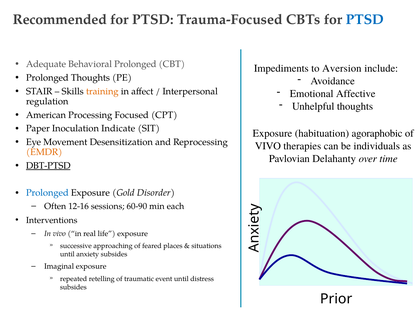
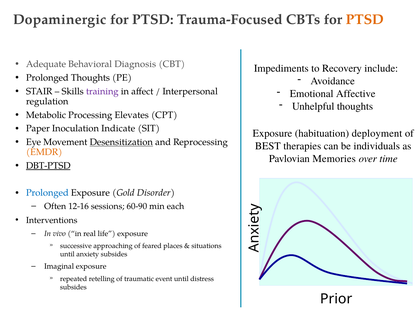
Recommended: Recommended -> Dopaminergic (60, 19)
PTSD colour: blue -> orange (365, 19)
Behavioral Prolonged: Prolonged -> Diagnosis (135, 64)
Aversion: Aversion -> Recovery (342, 68)
training colour: orange -> purple (102, 91)
American: American -> Metabolic (46, 115)
Focused: Focused -> Elevates (132, 115)
agoraphobic: agoraphobic -> deployment (377, 133)
Desensitization underline: none -> present (121, 142)
VIVO: VIVO -> BEST (268, 146)
Delahanty: Delahanty -> Memories (334, 159)
